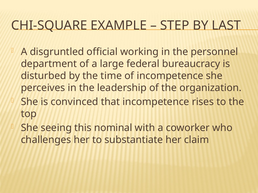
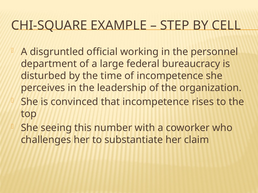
LAST: LAST -> CELL (226, 26)
nominal: nominal -> number (113, 128)
